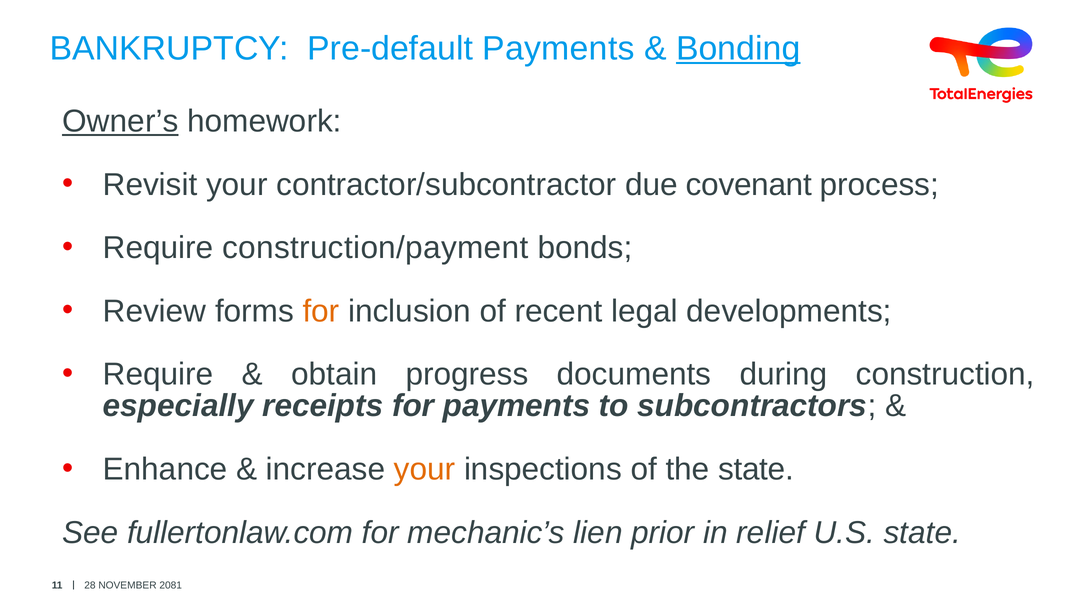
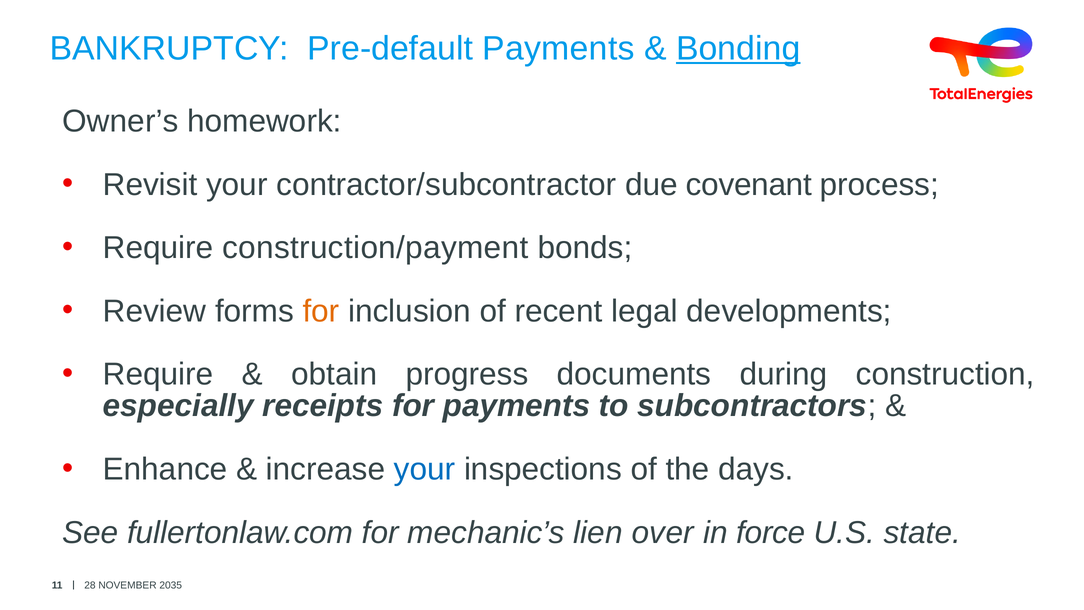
Owner’s underline: present -> none (120, 121)
your colour: orange -> blue (425, 469)
the state: state -> days (756, 469)
prior: prior -> over (663, 532)
relief: relief -> force (771, 532)
2081: 2081 -> 2035 (171, 585)
